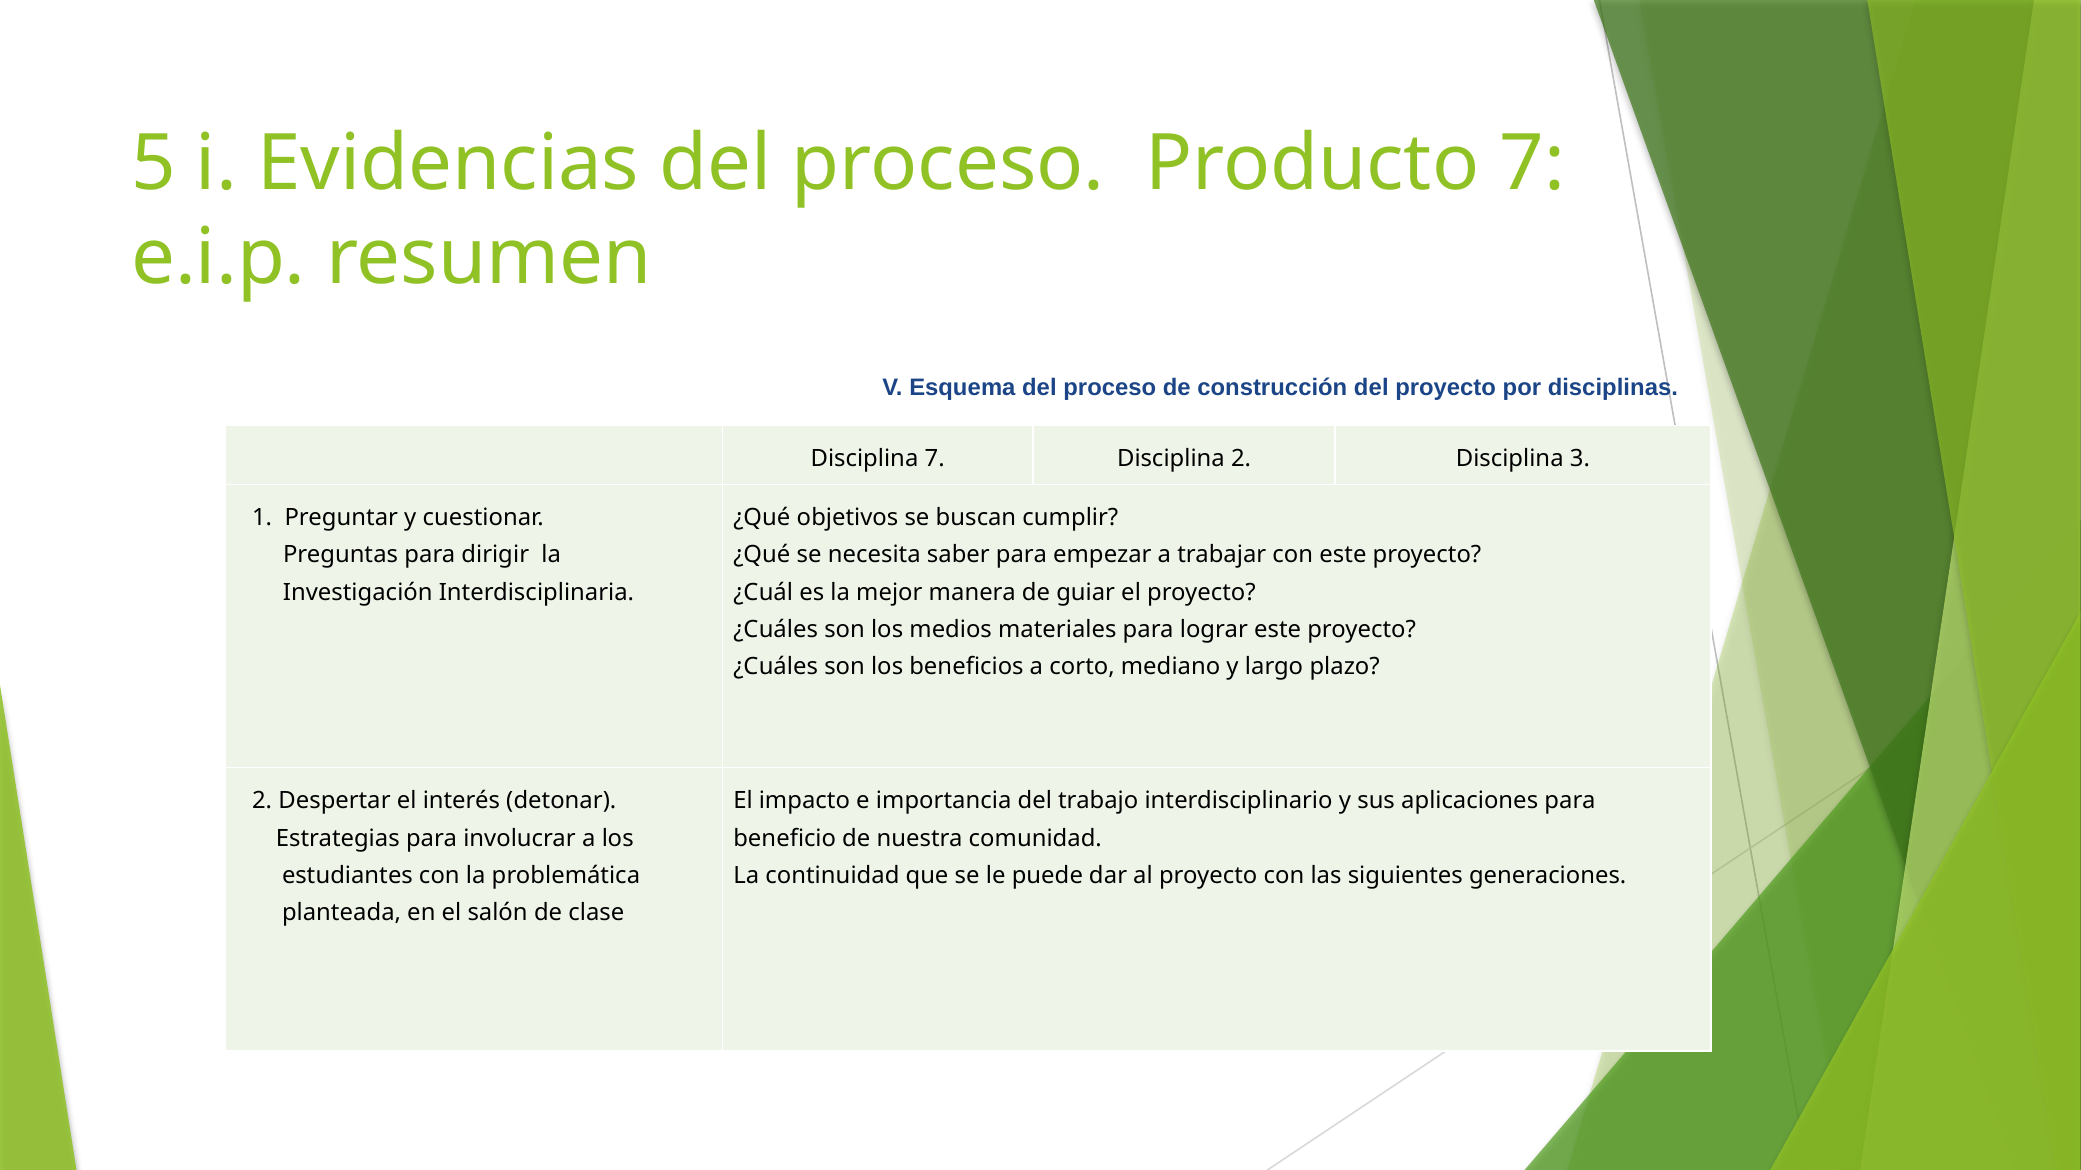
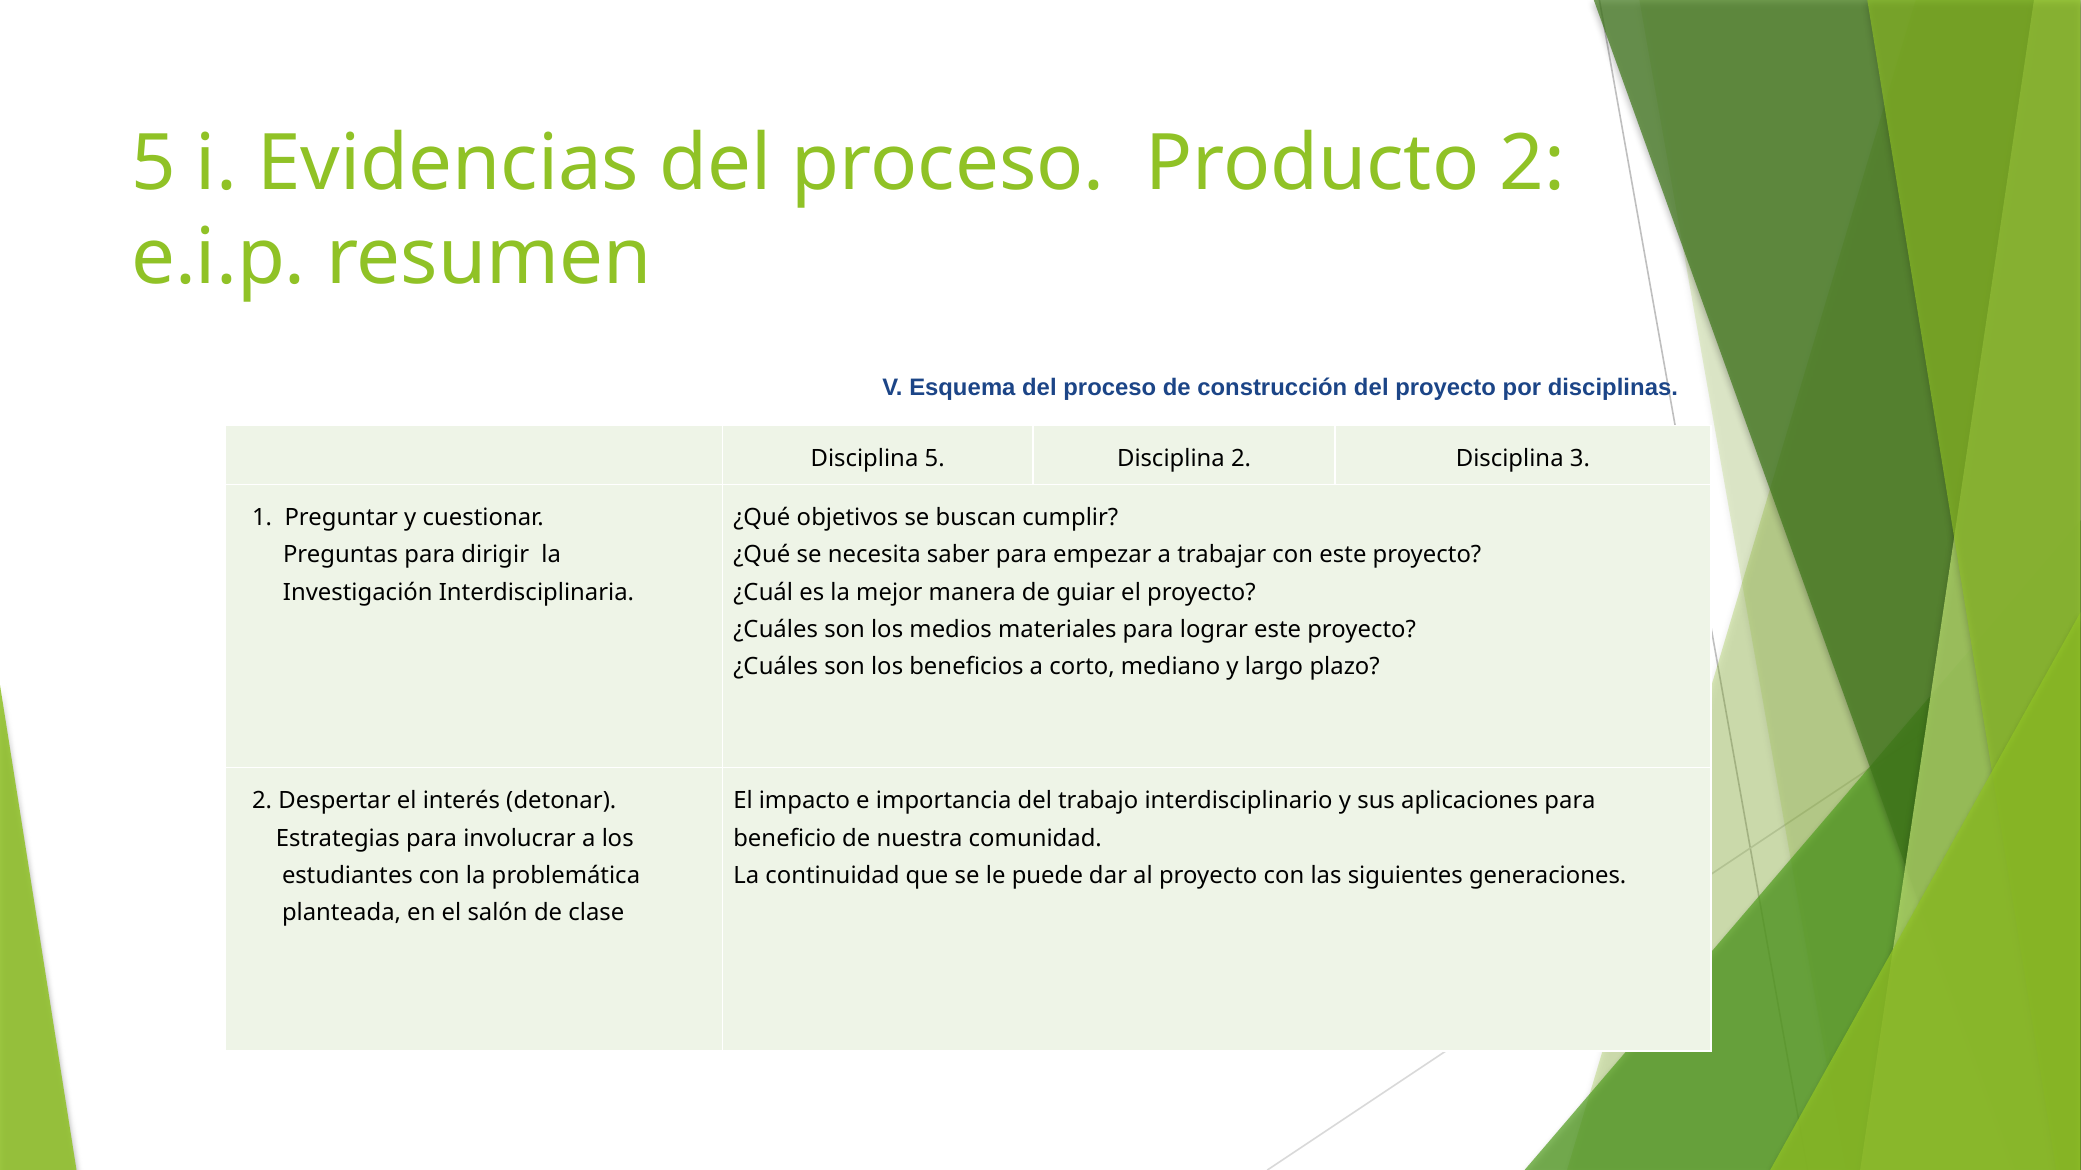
Producto 7: 7 -> 2 (1532, 164)
Disciplina 7: 7 -> 5 (935, 459)
